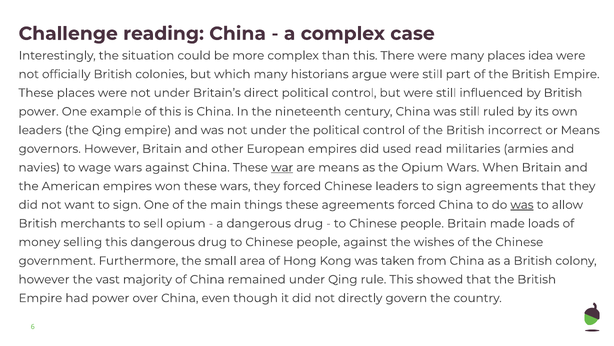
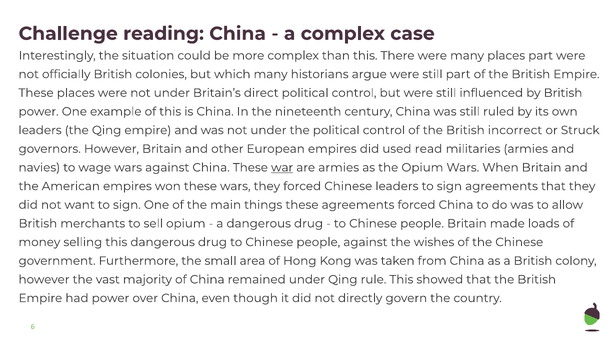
places idea: idea -> part (541, 55)
or Means: Means -> Struck (580, 130)
are means: means -> armies (339, 167)
was underline: present -> none (522, 204)
